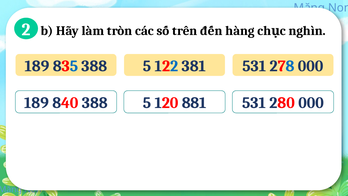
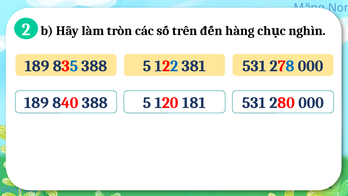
881: 881 -> 181 (194, 103)
